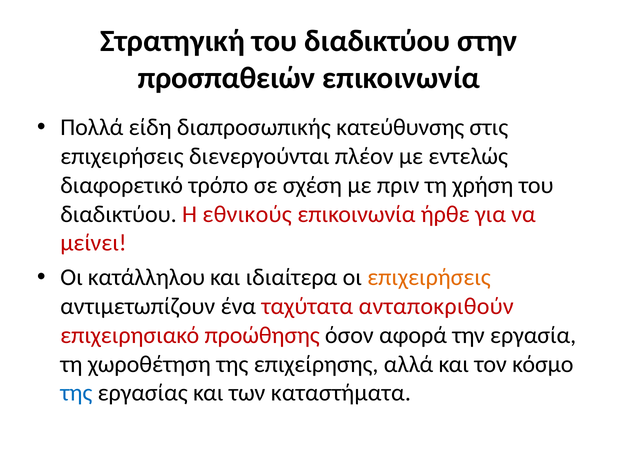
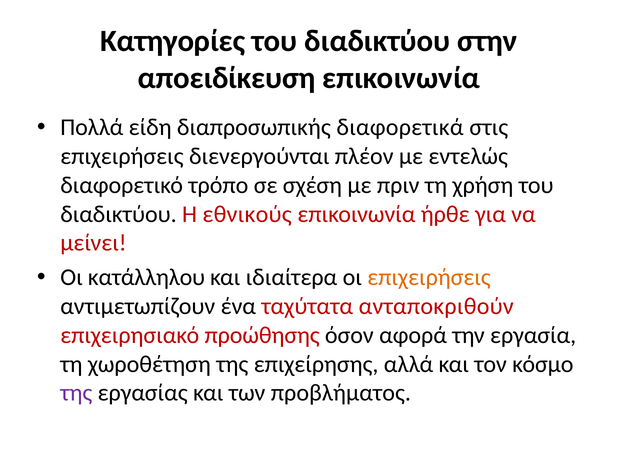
Στρατηγική: Στρατηγική -> Κατηγορίες (173, 41)
προσπαθειών: προσπαθειών -> αποειδίκευση (227, 78)
κατεύθυνσης: κατεύθυνσης -> διαφορετικά (400, 127)
της colour: blue -> purple (76, 393)
καταστήματα: καταστήματα -> προβλήματος (341, 393)
